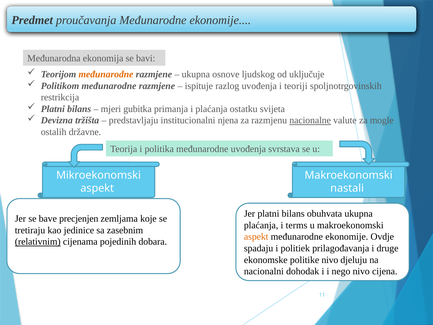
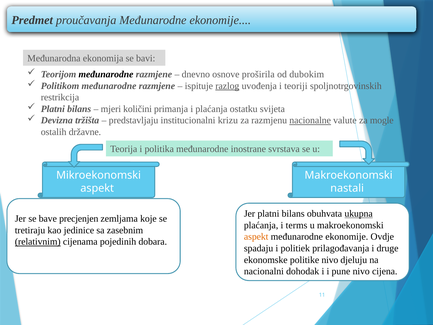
međunarodne colour: orange -> black (106, 74)
ukupna: ukupna -> dnevno (196, 74)
ljudskog: ljudskog -> proširila (258, 74)
uključuje: uključuje -> dubokim (307, 74)
razlog underline: none -> present (227, 86)
gubitka: gubitka -> količini (138, 109)
njena: njena -> krizu (228, 120)
međunarodne uvođenja: uvođenja -> inostrane (248, 149)
ukupna underline: none -> present (359, 213)
nego: nego -> pune (341, 271)
